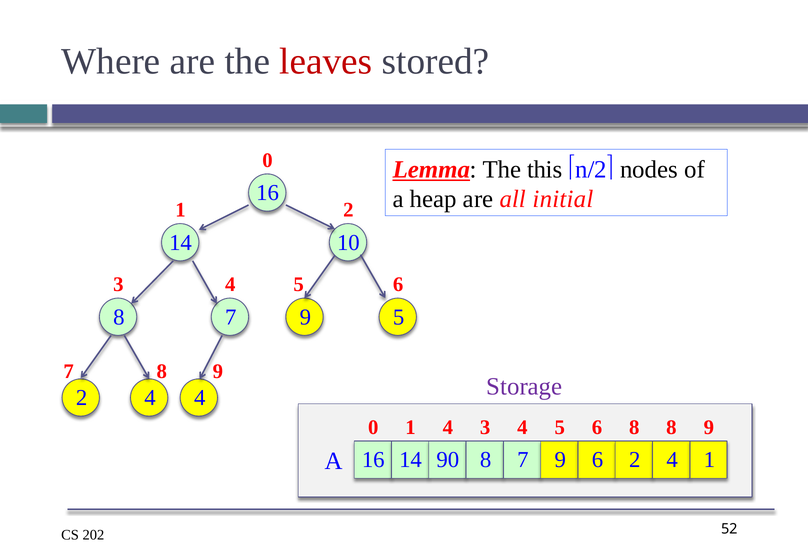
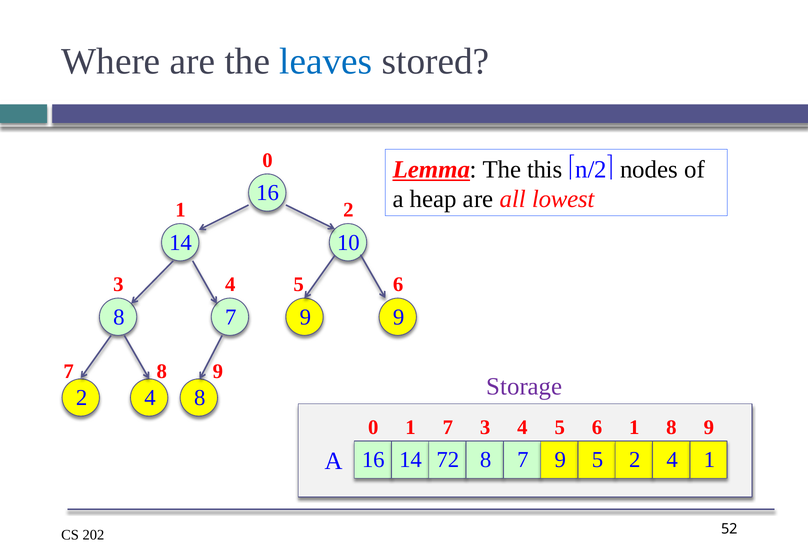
leaves colour: red -> blue (326, 62)
initial: initial -> lowest (563, 199)
9 5: 5 -> 9 (399, 317)
4 4: 4 -> 8 (200, 398)
1 4: 4 -> 7 (448, 428)
6 8: 8 -> 1 (634, 428)
90: 90 -> 72 (448, 460)
9 6: 6 -> 5 (598, 460)
